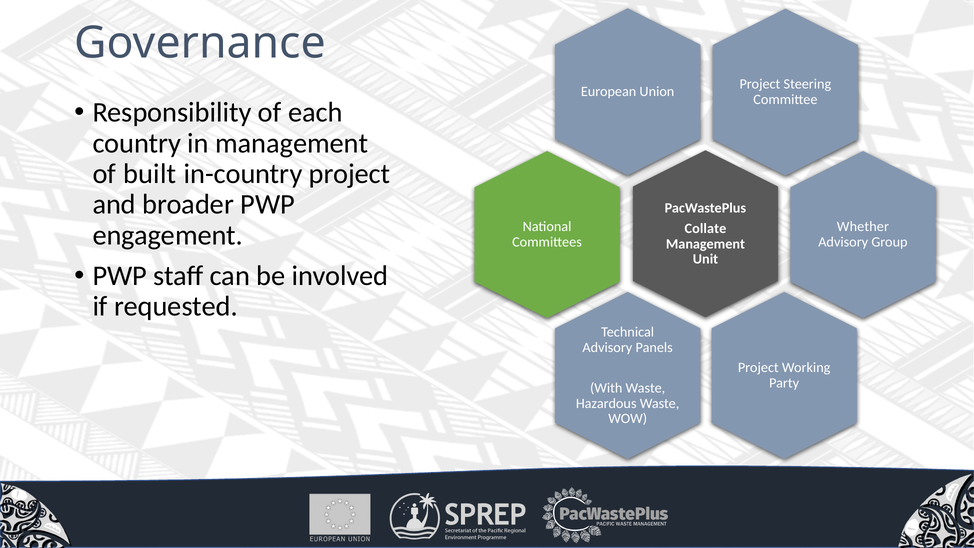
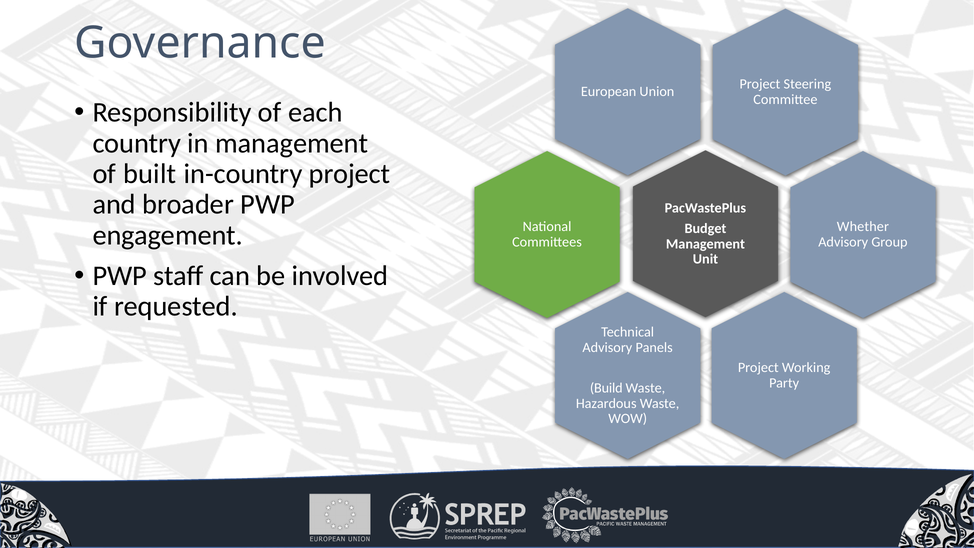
Collate: Collate -> Budget (706, 228)
With: With -> Build (606, 388)
